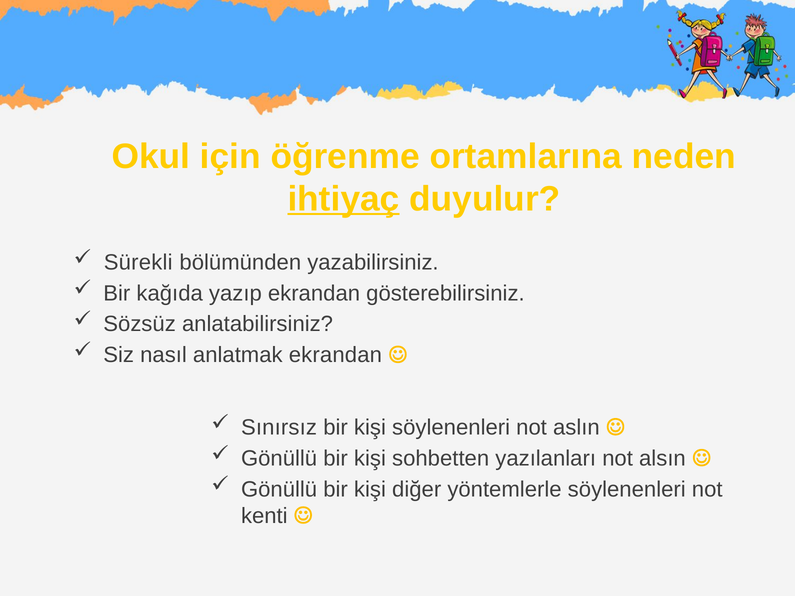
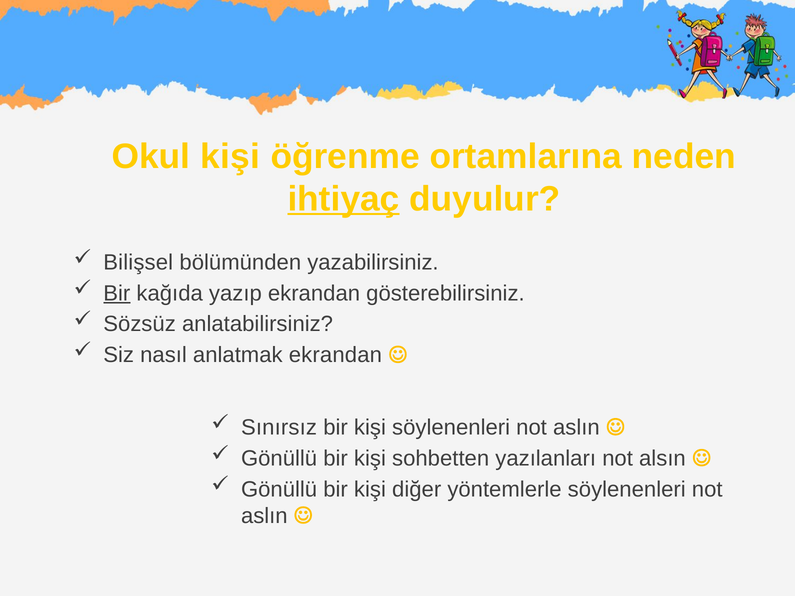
Okul için: için -> kişi (230, 157)
Sürekli: Sürekli -> Bilişsel (138, 262)
Bir underline: none -> present (117, 293)
kenti: kenti -> aslın (264, 516)
